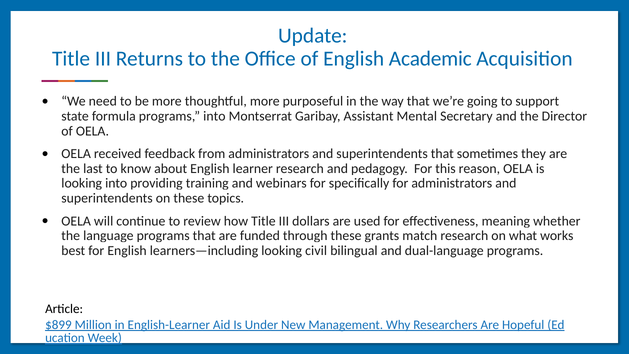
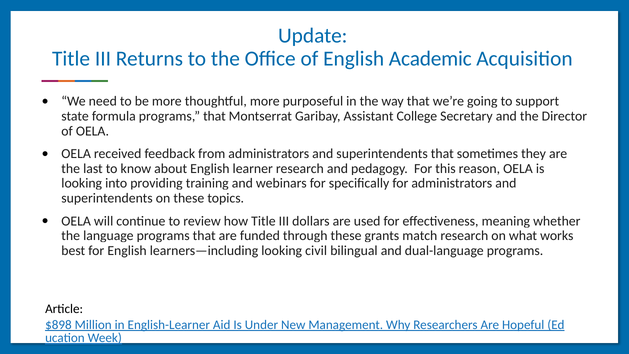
formula programs into: into -> that (214, 116)
Mental: Mental -> College (417, 116)
$899: $899 -> $898 (58, 325)
